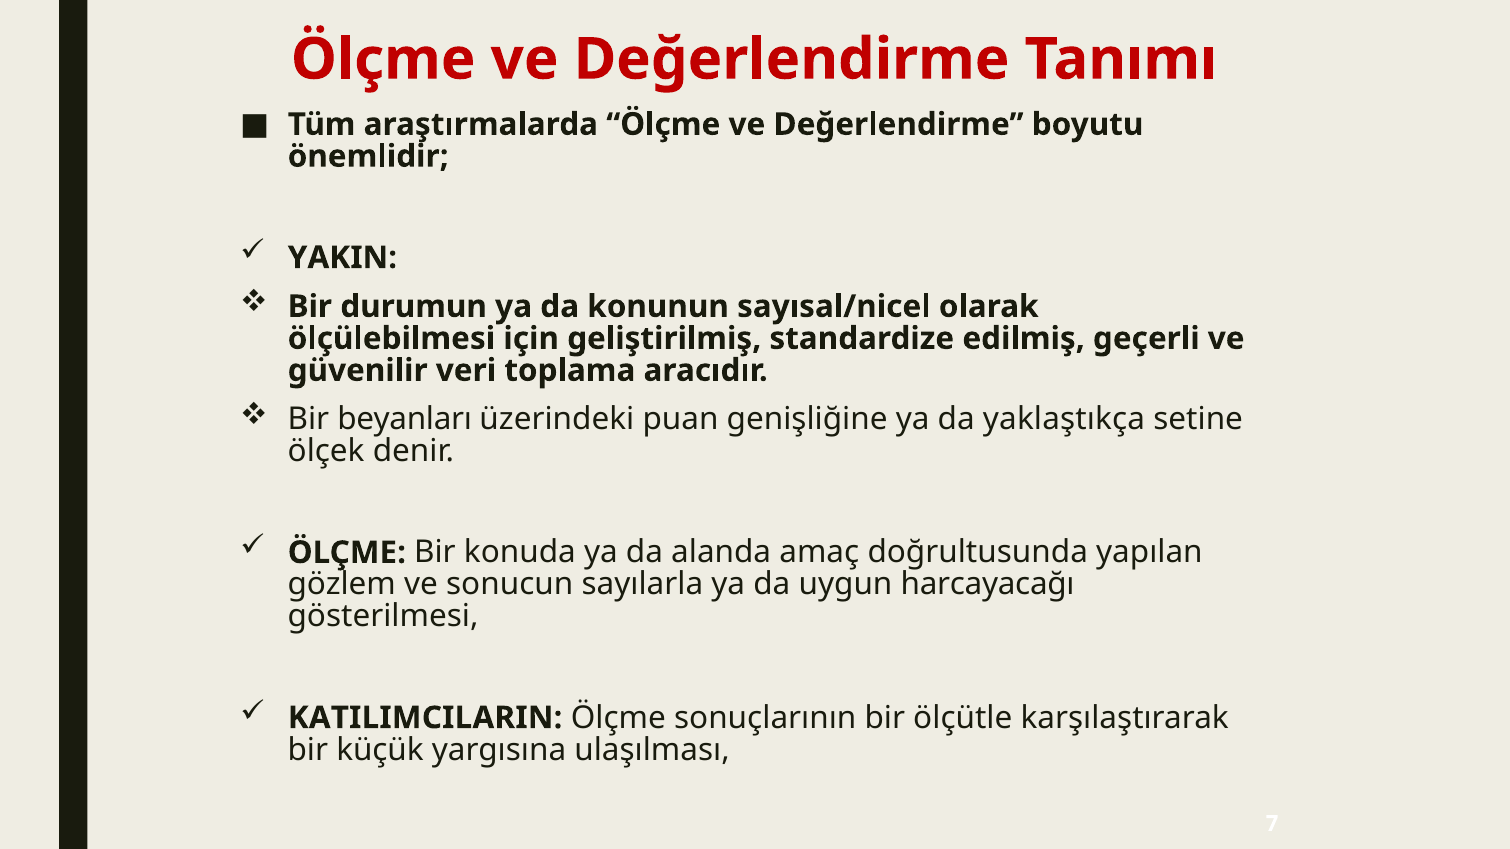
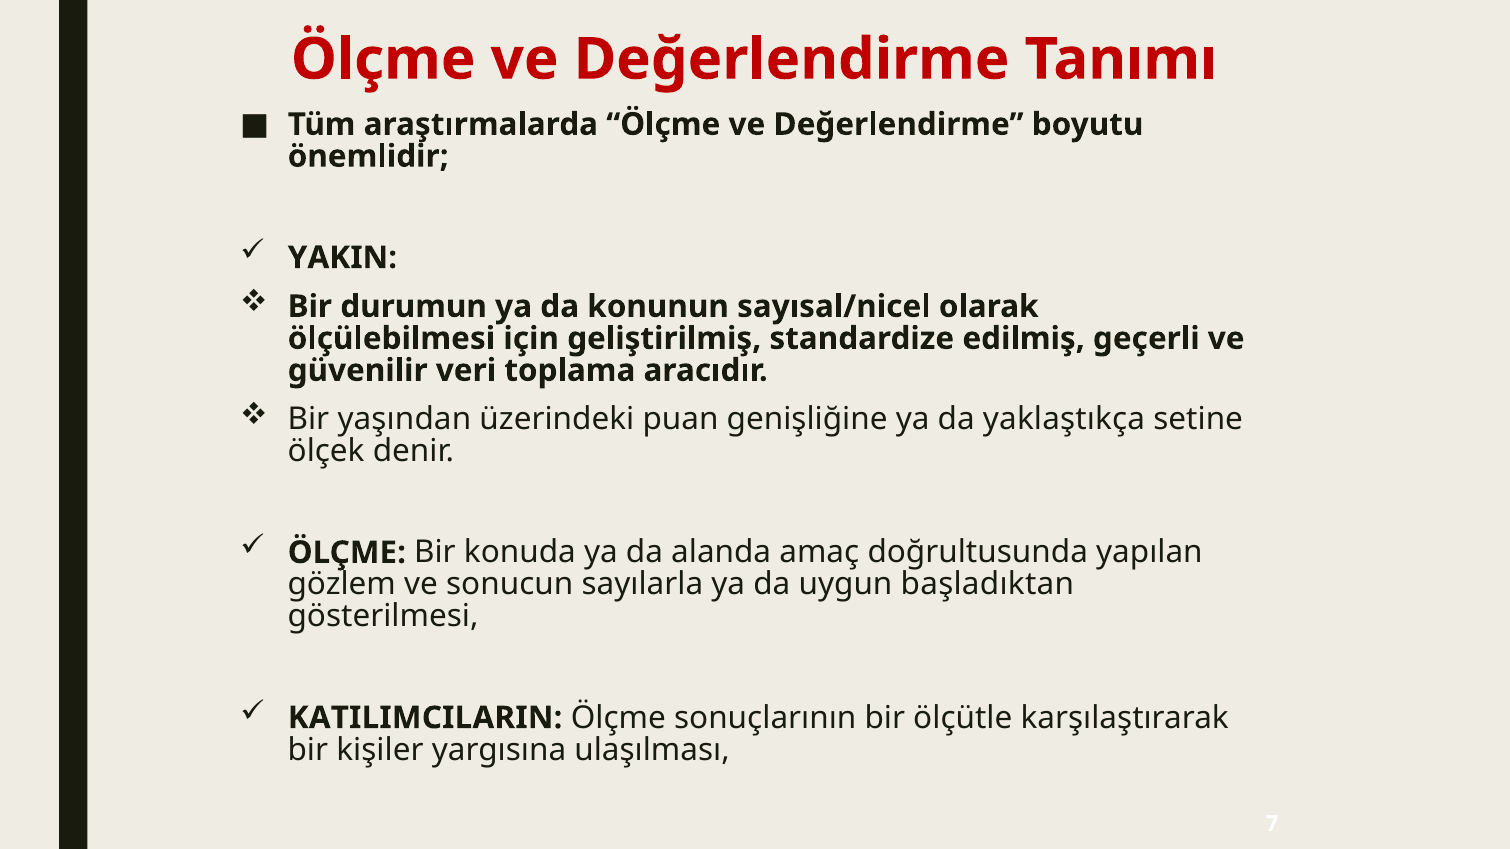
beyanları: beyanları -> yaşından (404, 420)
harcayacağı: harcayacağı -> başladıktan (987, 585)
küçük: küçük -> kişiler (380, 750)
